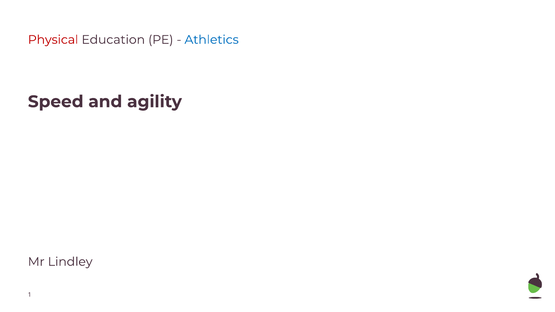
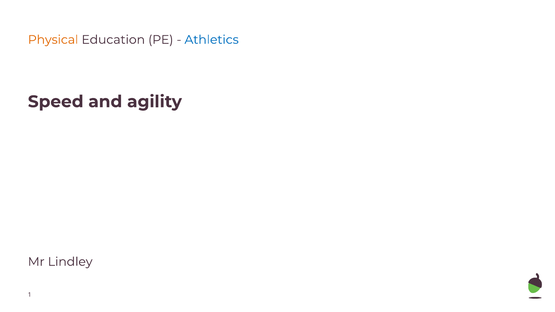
Physical colour: red -> orange (53, 40)
